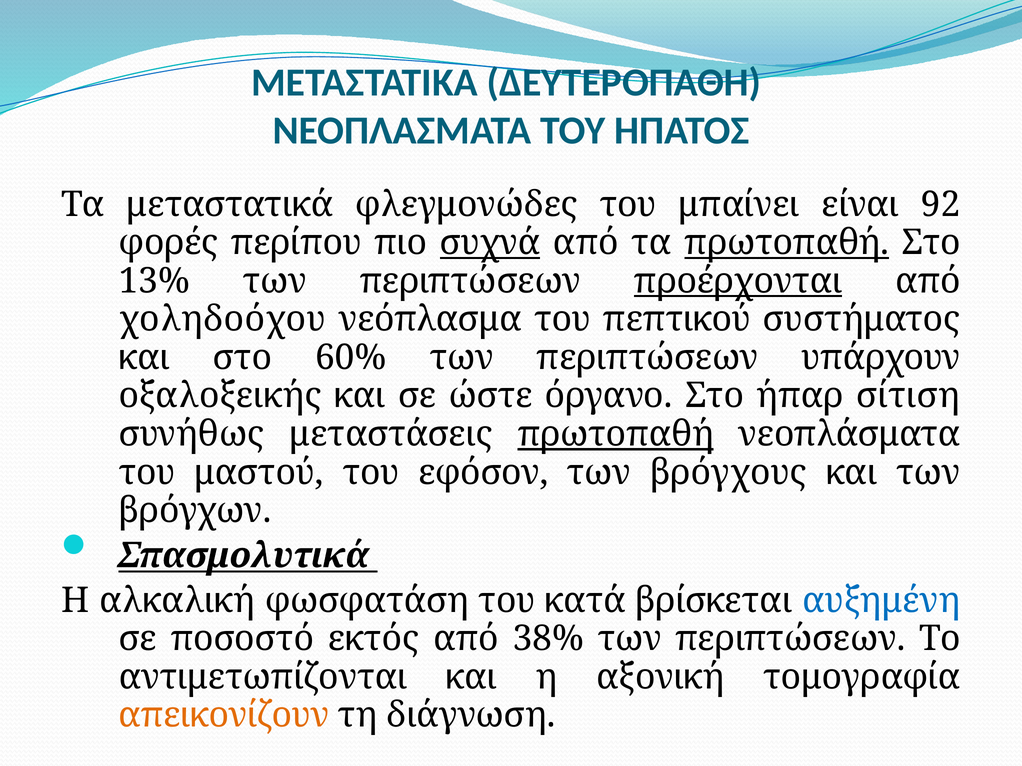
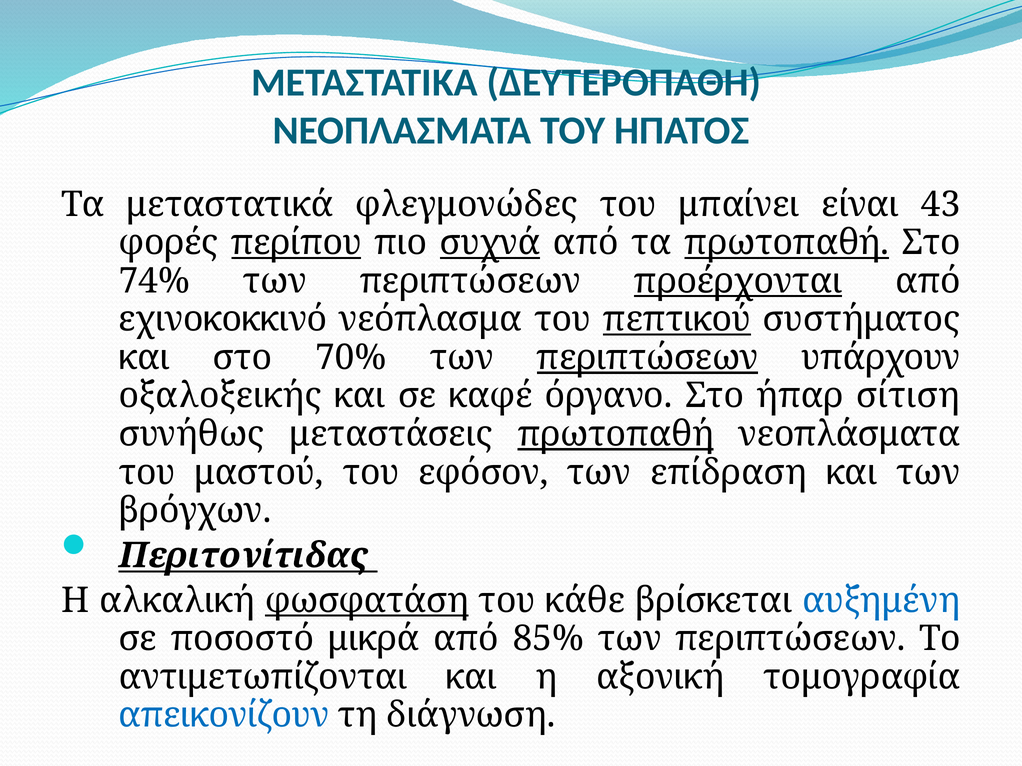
92: 92 -> 43 (941, 204)
περίπου underline: none -> present (296, 243)
13%: 13% -> 74% (154, 281)
χοληδοόχου: χοληδοόχου -> εχινοκοκκινό (223, 319)
πεπτικού underline: none -> present (677, 319)
60%: 60% -> 70% (351, 358)
περιπτώσεων underline: none -> present (648, 358)
ώστε: ώστε -> καφέ (491, 396)
βρόγχους: βρόγχους -> επίδραση (729, 473)
Σπασμολυτικά: Σπασμολυτικά -> Περιτονίτιδας (243, 556)
φωσφατάση underline: none -> present (367, 601)
κατά: κατά -> κάθε (585, 601)
εκτός: εκτός -> μικρά (374, 639)
38%: 38% -> 85% (548, 639)
απεικονίζουν colour: orange -> blue (224, 716)
